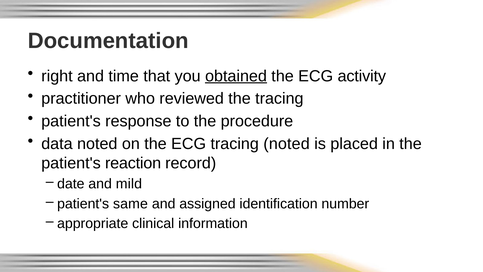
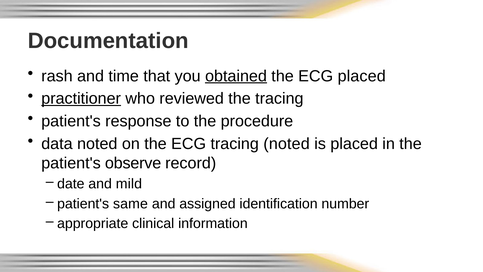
right: right -> rash (57, 76)
ECG activity: activity -> placed (362, 76)
practitioner underline: none -> present (81, 99)
reaction: reaction -> observe (133, 163)
